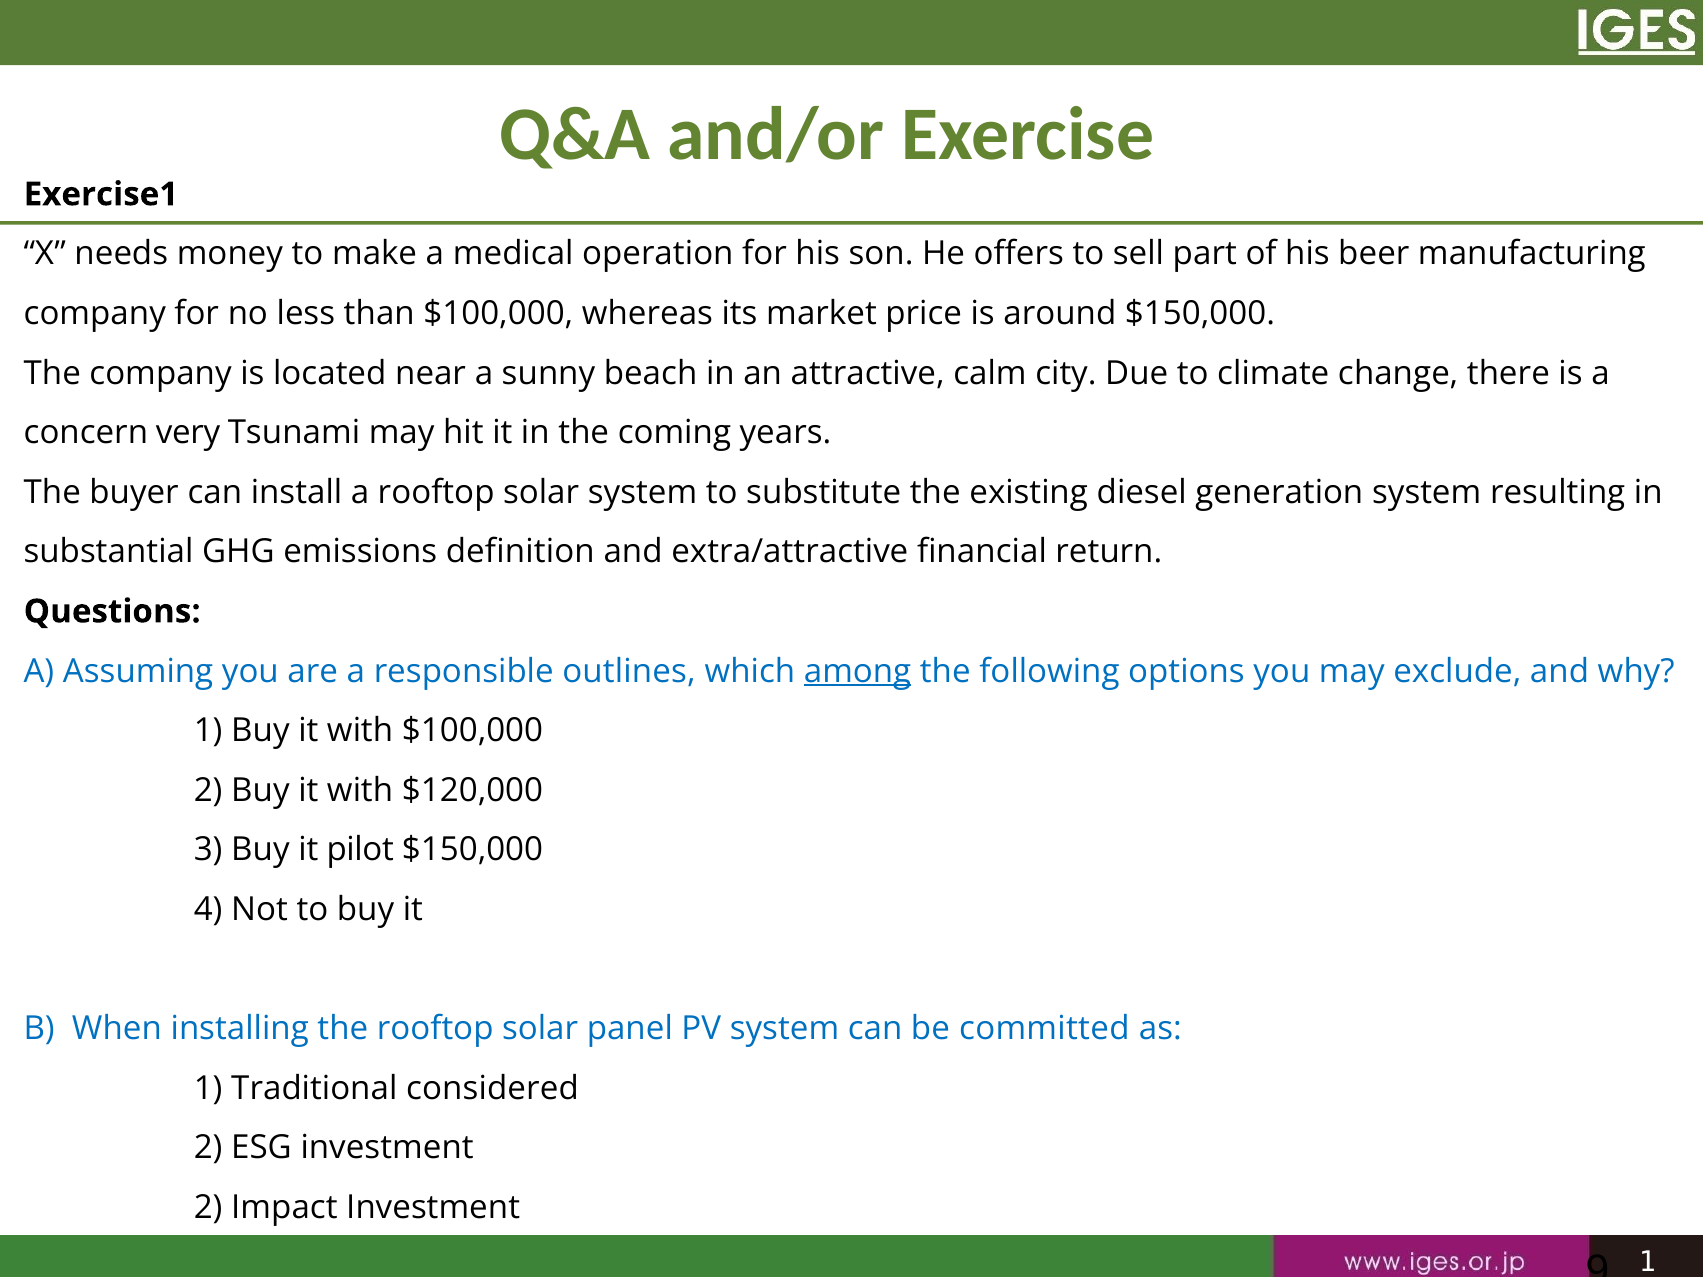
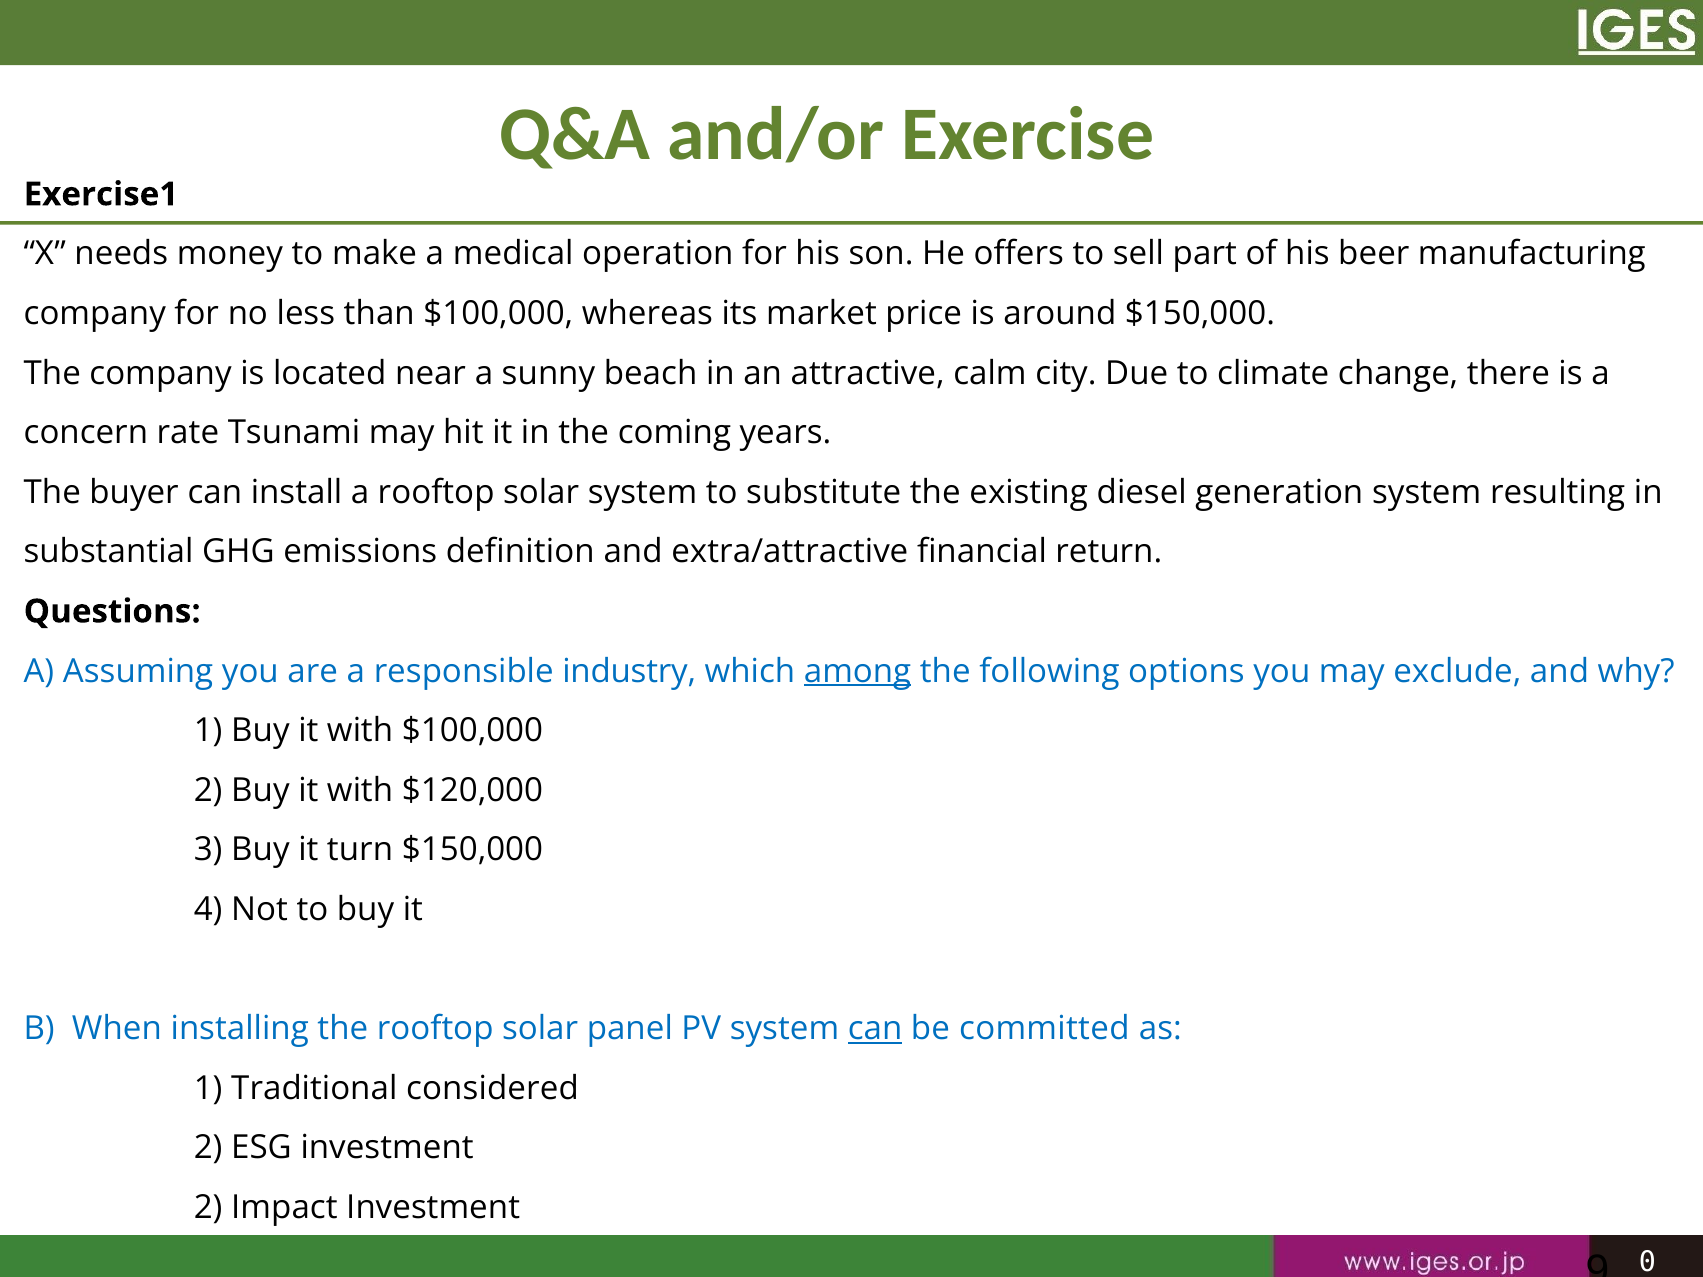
very: very -> rate (188, 433)
outlines: outlines -> industry (629, 671)
pilot: pilot -> turn (360, 850)
can underline: none -> present (875, 1029)
1: 1 -> 0 (1647, 1263)
